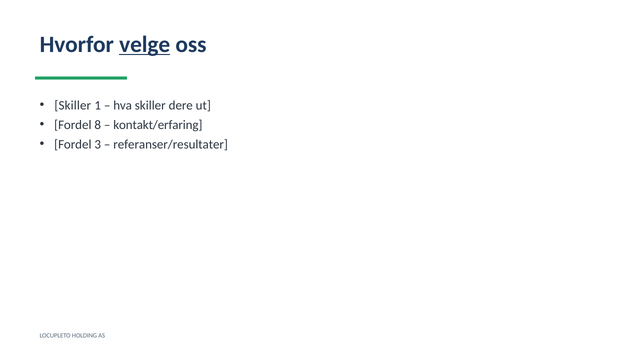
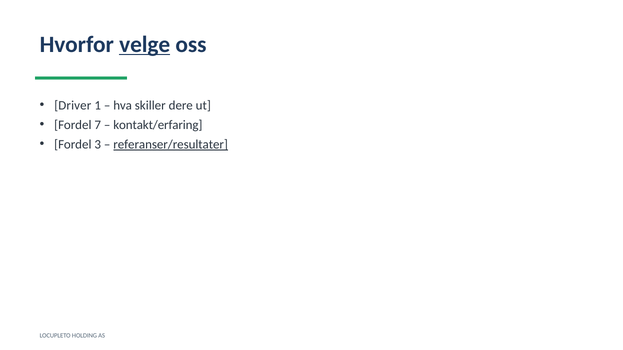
Skiller: Skiller -> Driver (73, 106)
8: 8 -> 7 (98, 125)
referanser/resultater underline: none -> present (171, 144)
